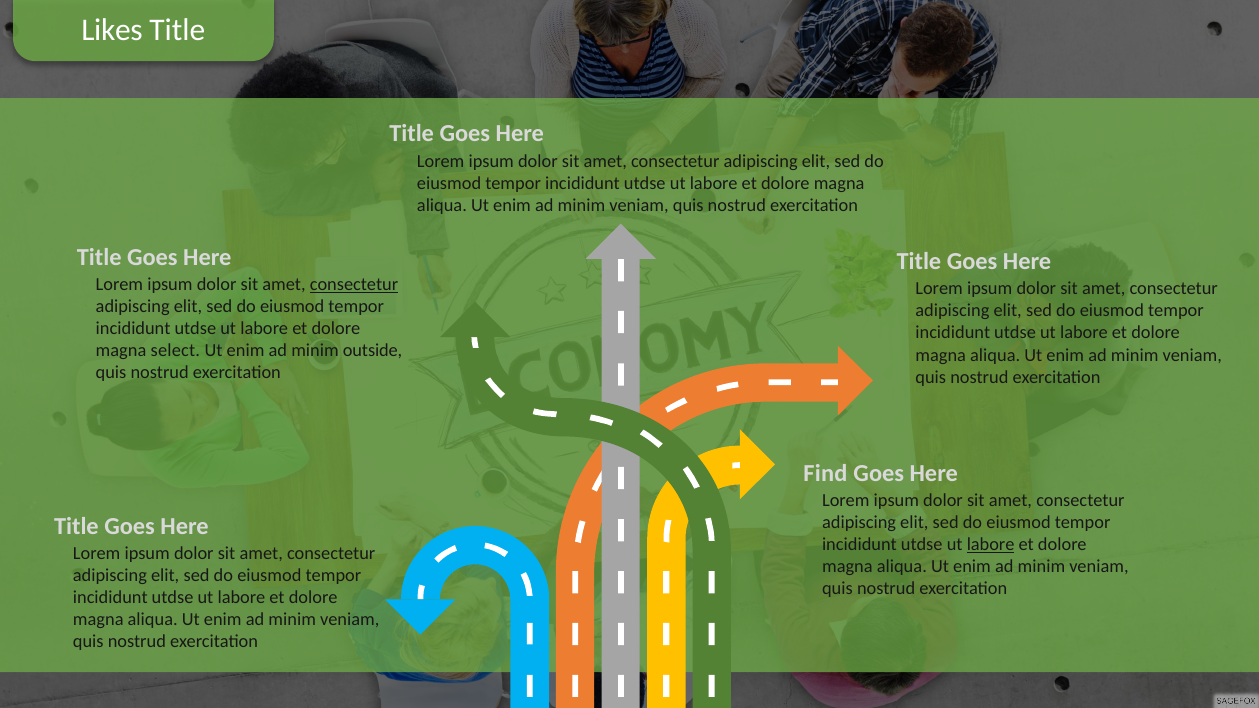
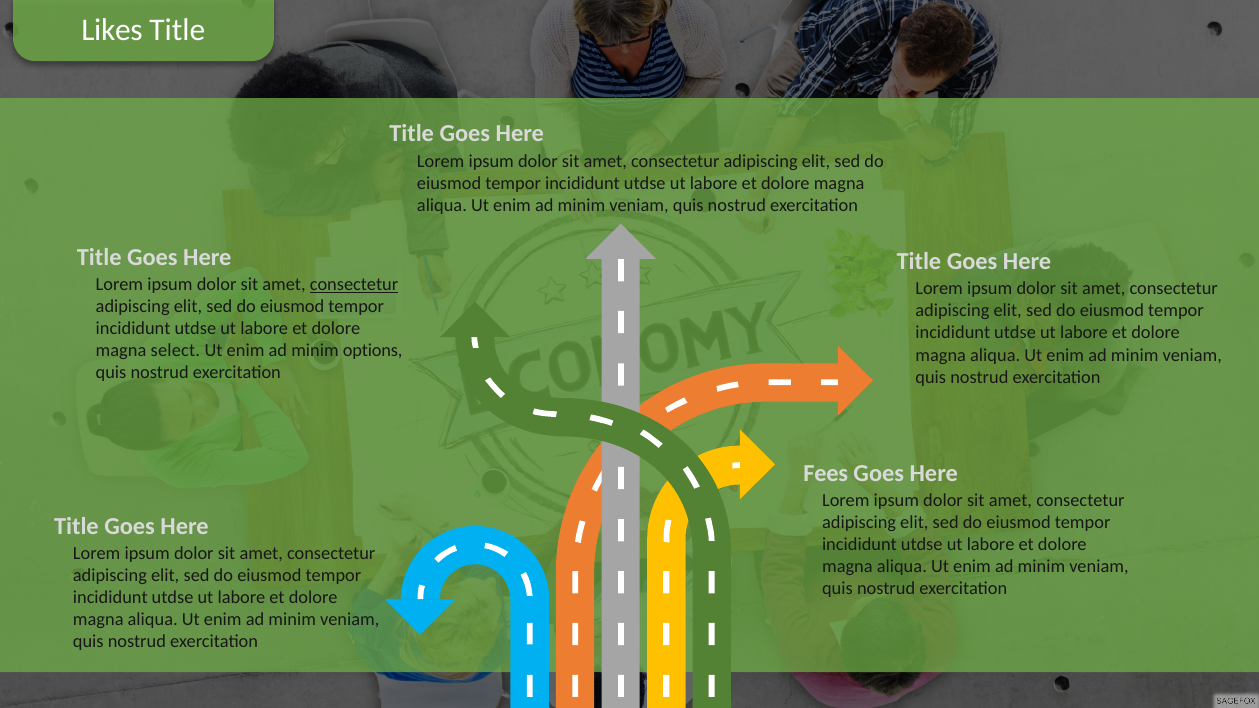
outside: outside -> options (373, 351)
Find: Find -> Fees (826, 473)
labore underline: present -> none (991, 545)
